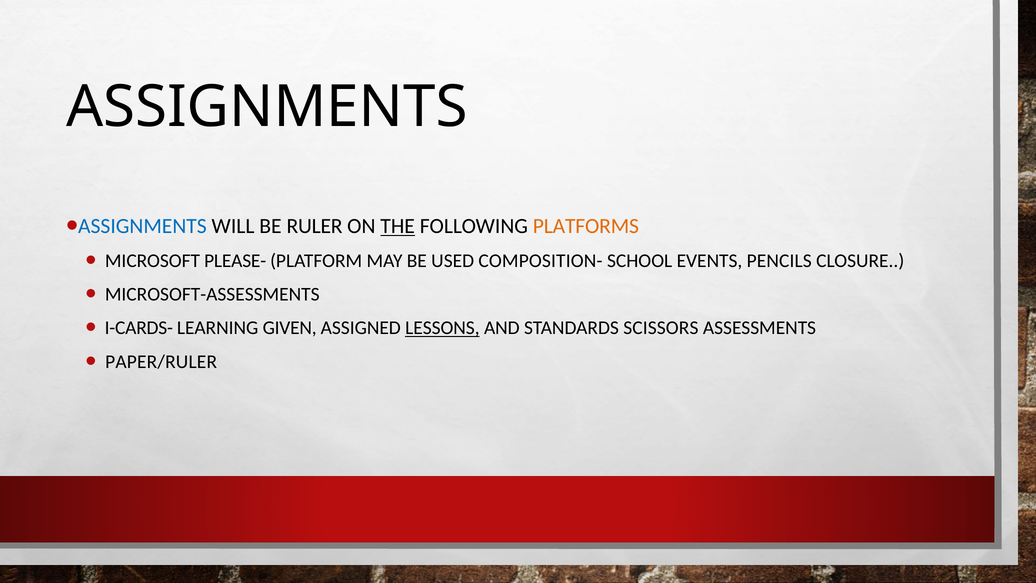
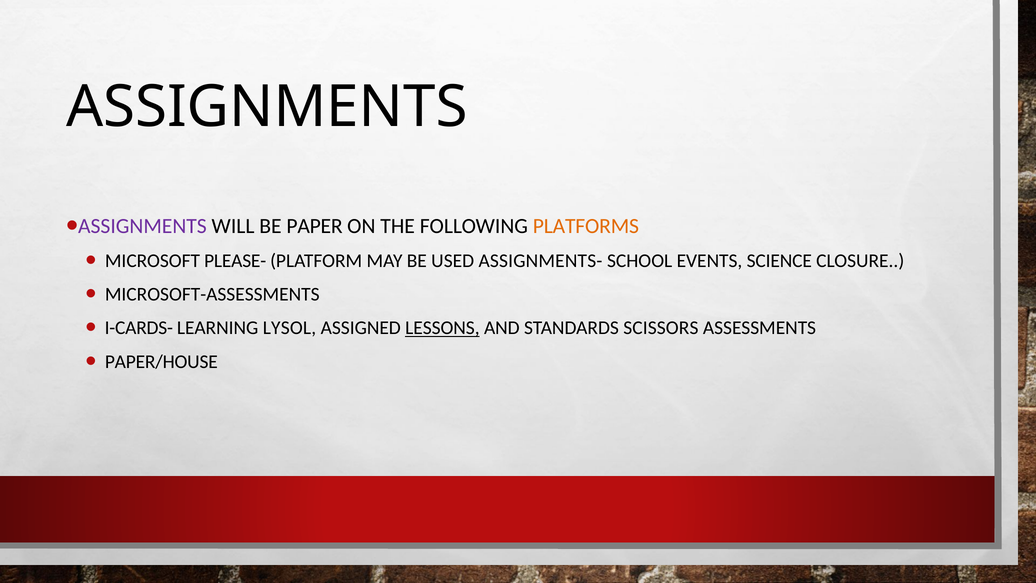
ASSIGNMENTS colour: blue -> purple (142, 226)
RULER: RULER -> PAPER (315, 226)
THE underline: present -> none (398, 226)
COMPOSITION-: COMPOSITION- -> ASSIGNMENTS- (540, 261)
PENCILS: PENCILS -> SCIENCE (779, 261)
GIVEN: GIVEN -> LYSOL (289, 328)
PAPER/RULER: PAPER/RULER -> PAPER/HOUSE (161, 361)
